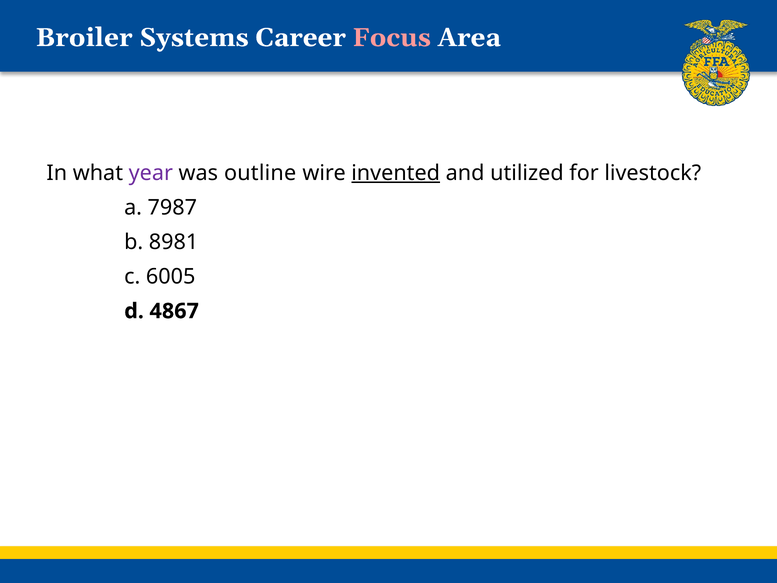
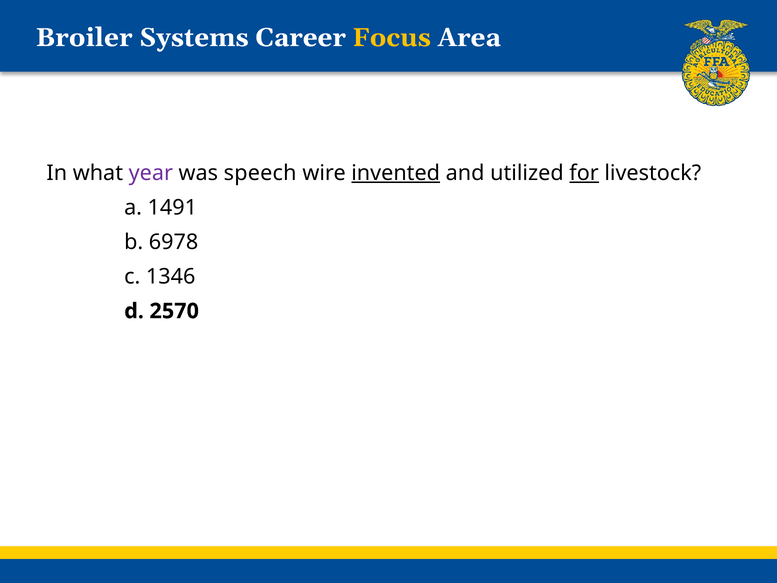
Focus colour: pink -> yellow (392, 38)
outline: outline -> speech (260, 173)
for underline: none -> present (584, 173)
7987: 7987 -> 1491 (172, 207)
8981: 8981 -> 6978 (174, 242)
6005: 6005 -> 1346 (171, 276)
4867: 4867 -> 2570 (174, 311)
